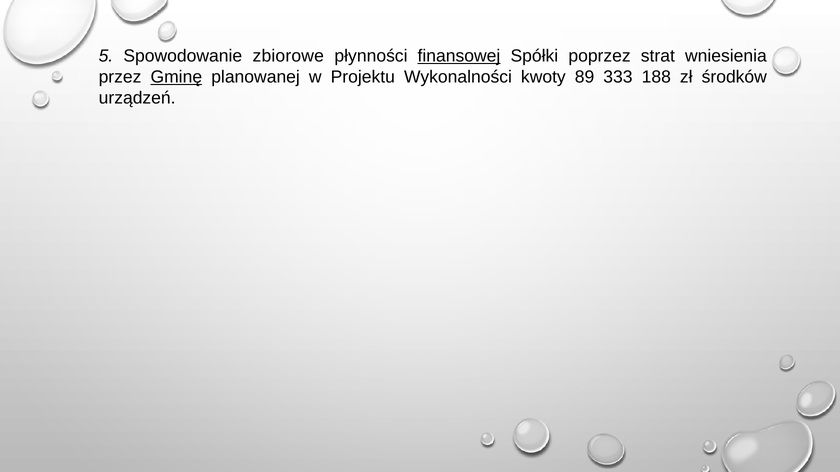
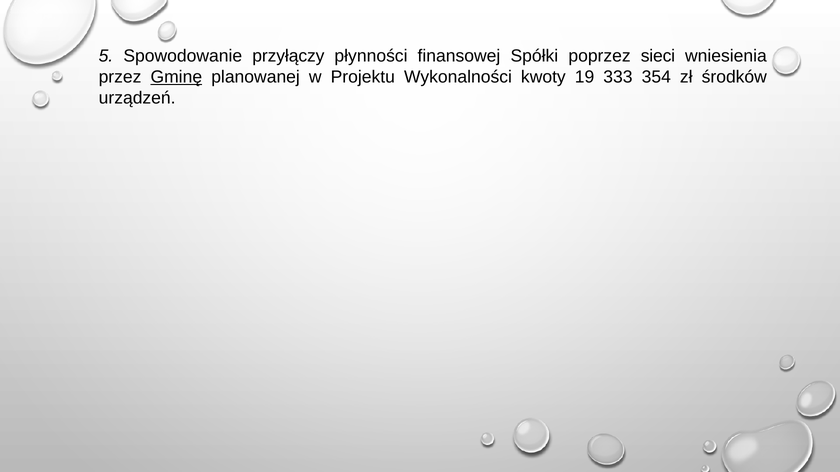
zbiorowe: zbiorowe -> przyłączy (288, 56)
finansowej underline: present -> none (459, 56)
strat: strat -> sieci (658, 56)
89: 89 -> 19 (585, 77)
188: 188 -> 354 (656, 77)
